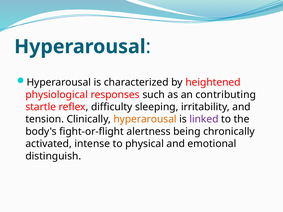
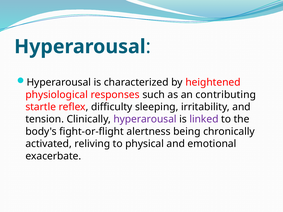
hyperarousal colour: orange -> purple (145, 119)
intense: intense -> reliving (92, 144)
distinguish: distinguish -> exacerbate (53, 156)
